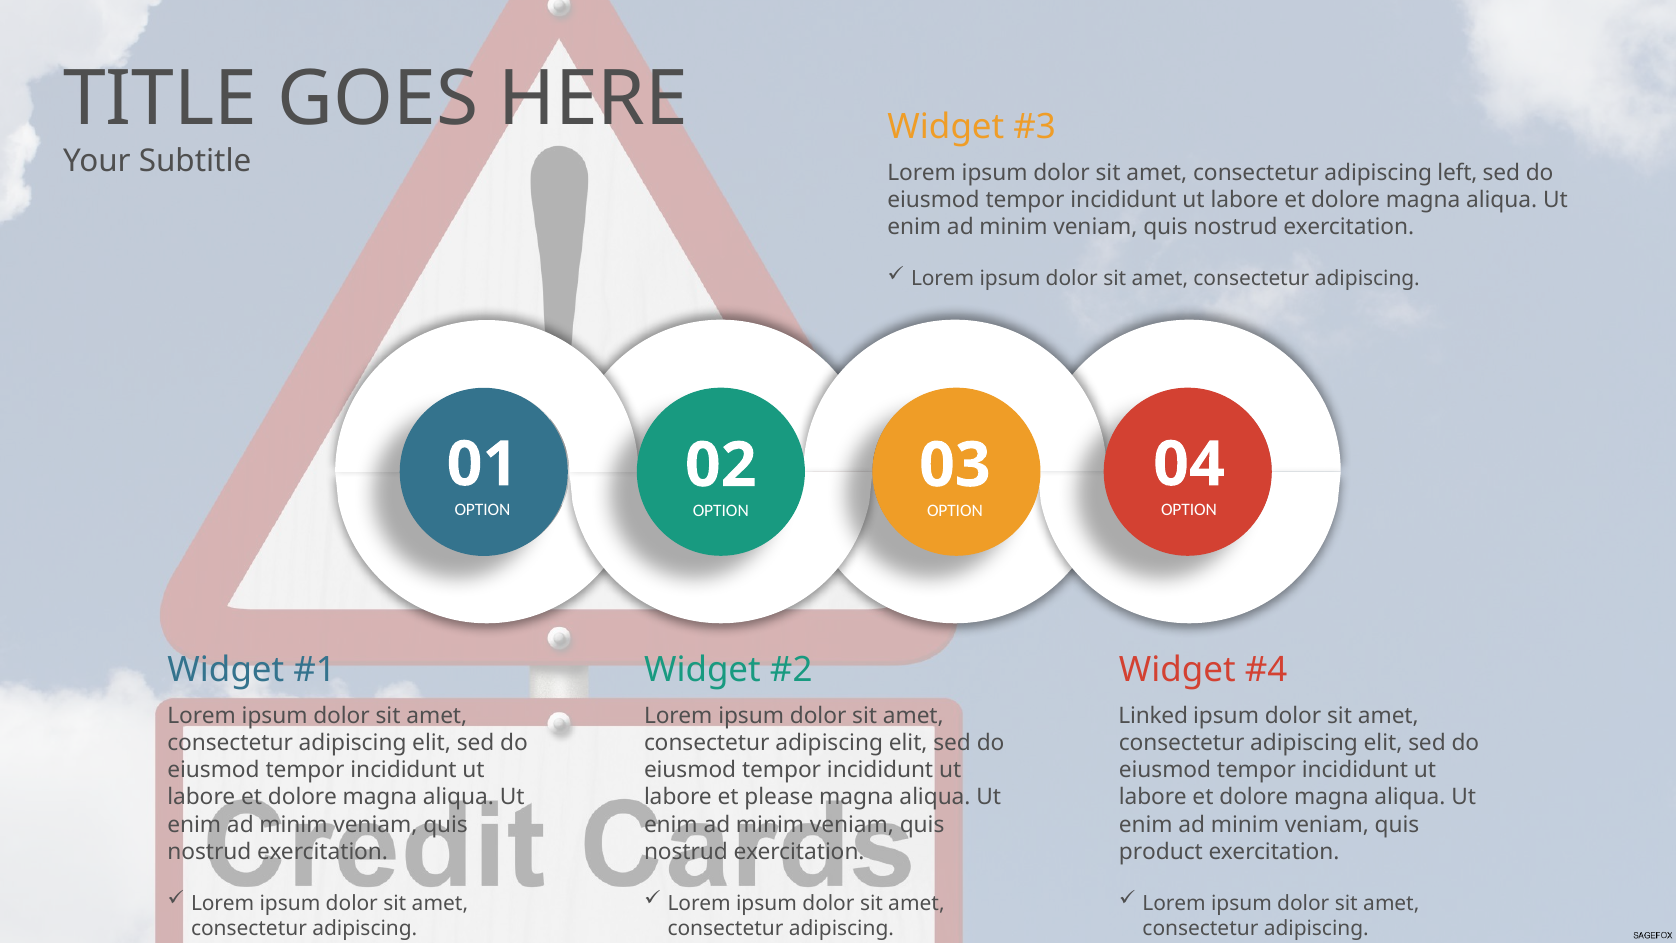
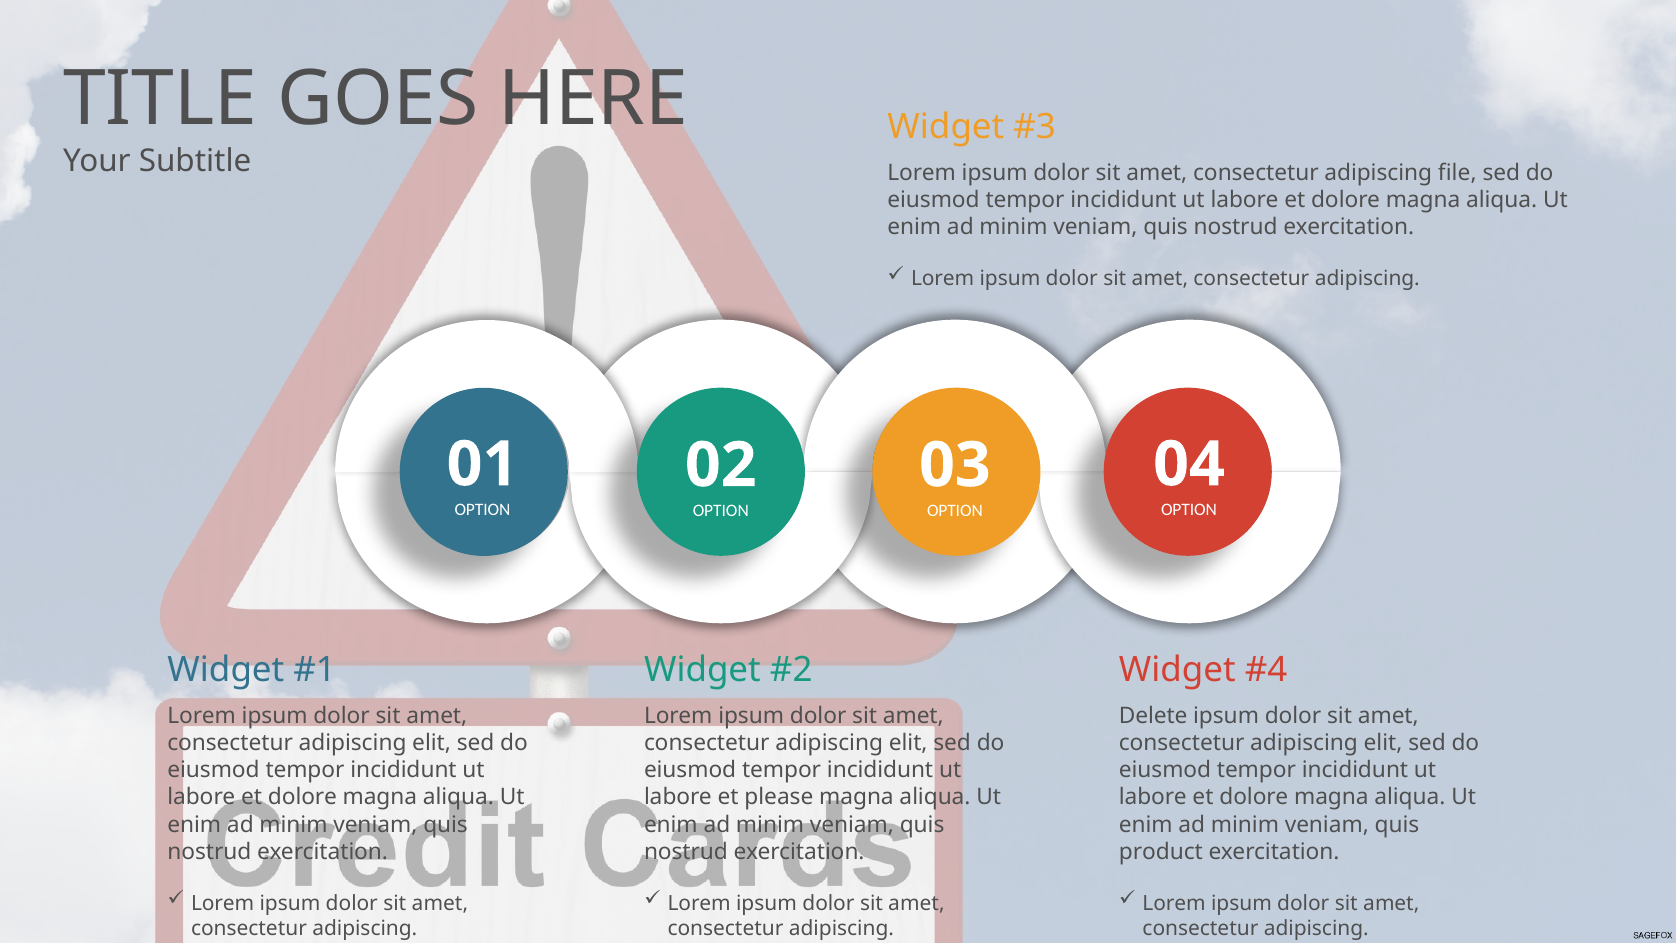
left: left -> file (1457, 173)
Linked: Linked -> Delete (1153, 715)
